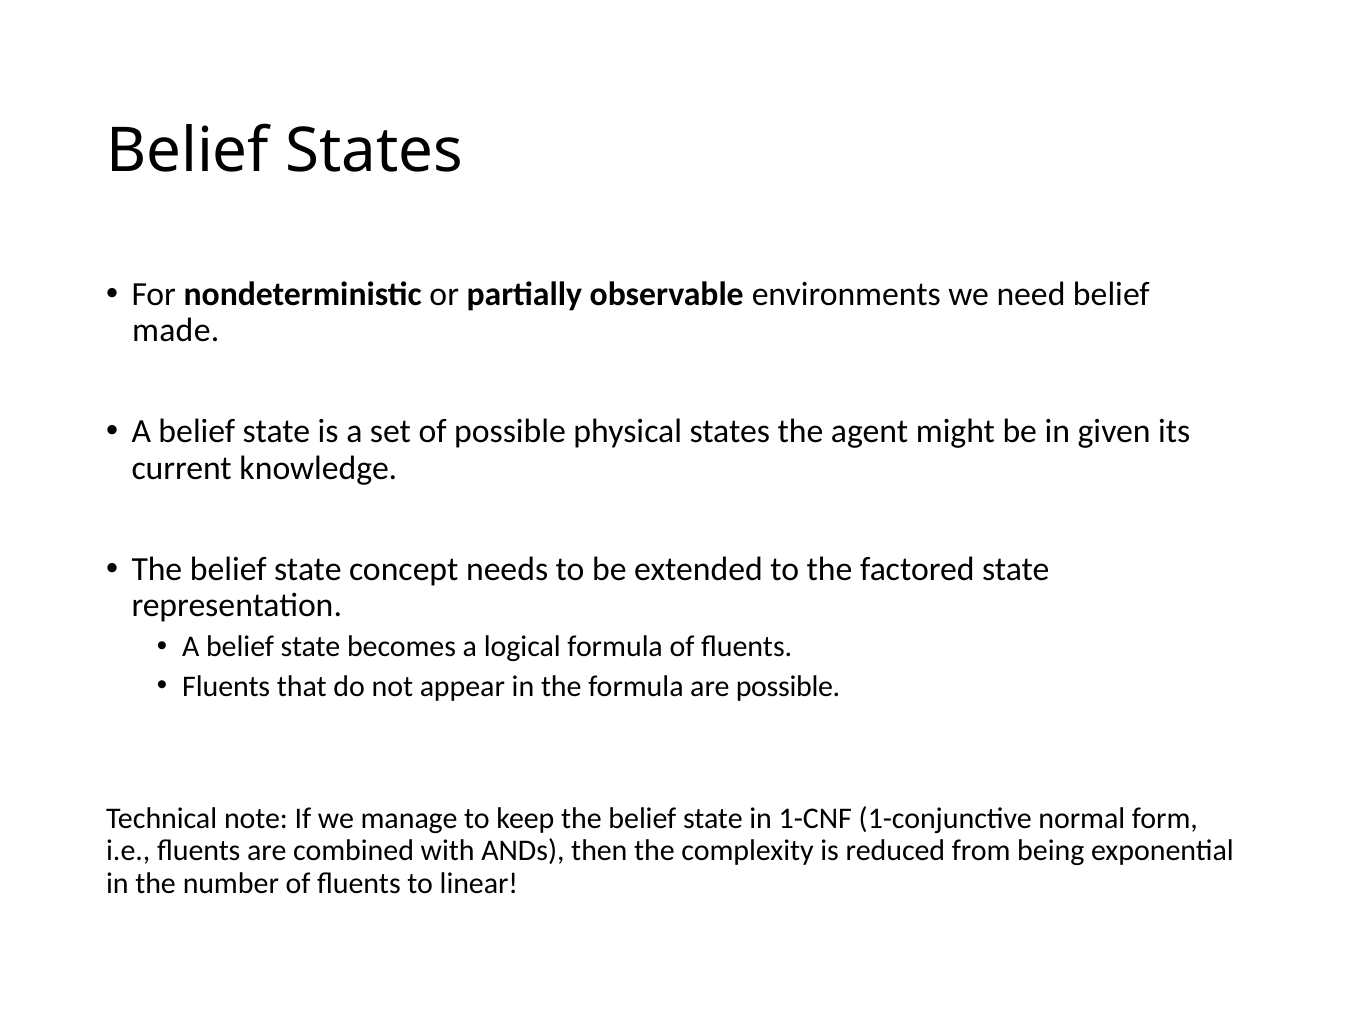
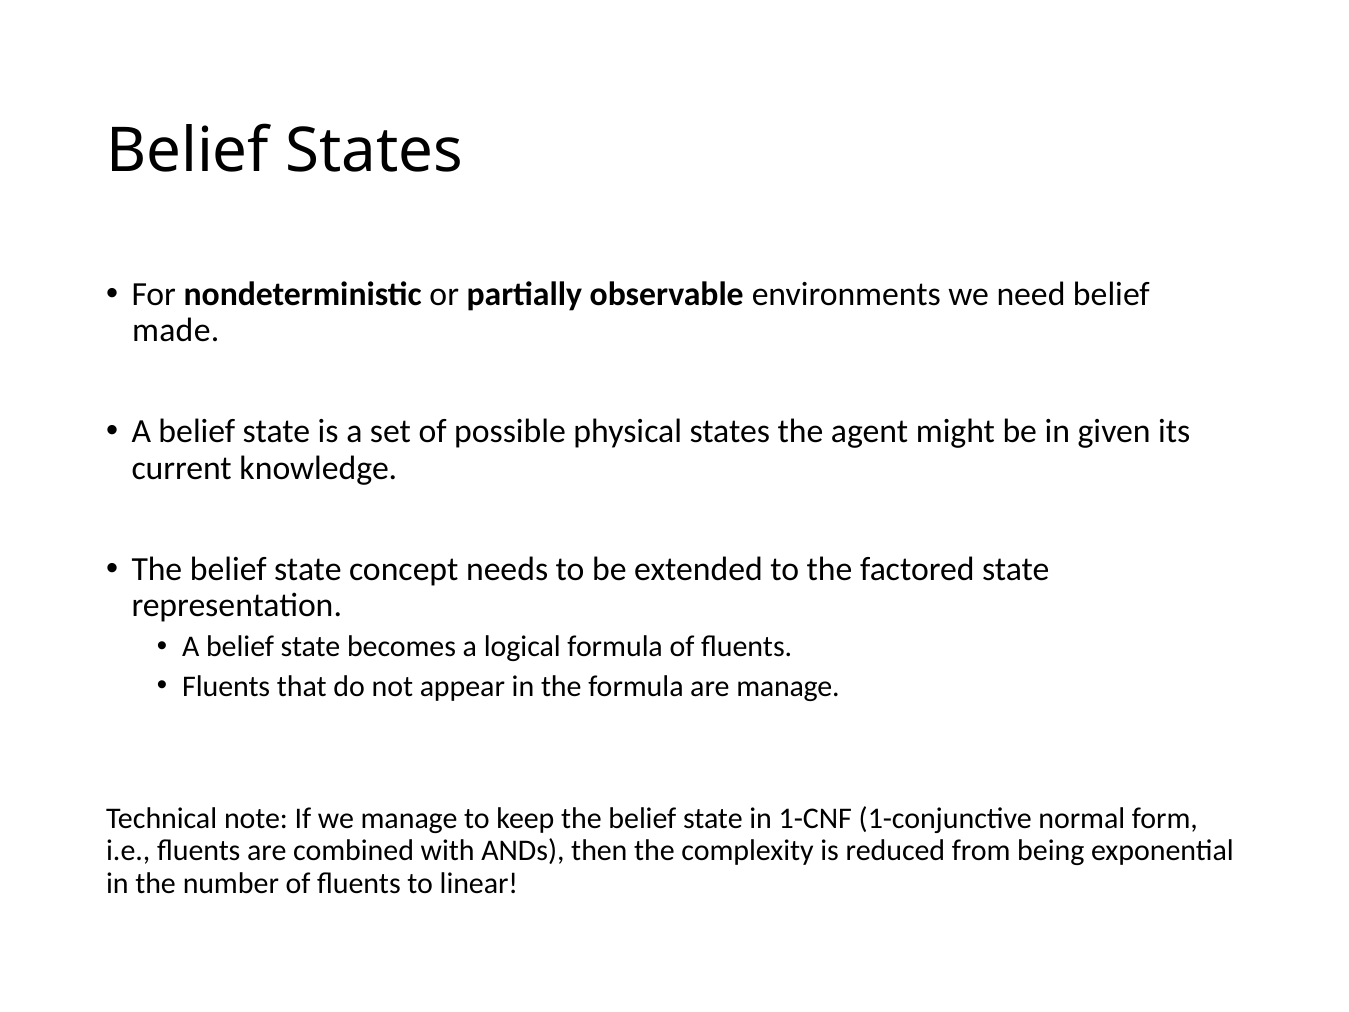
are possible: possible -> manage (788, 686)
